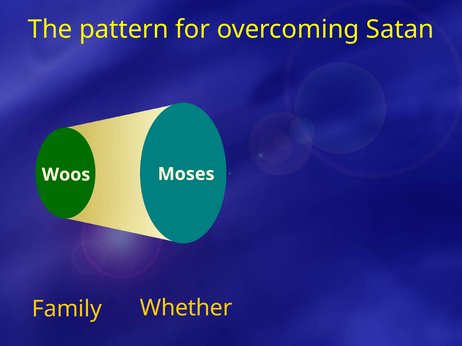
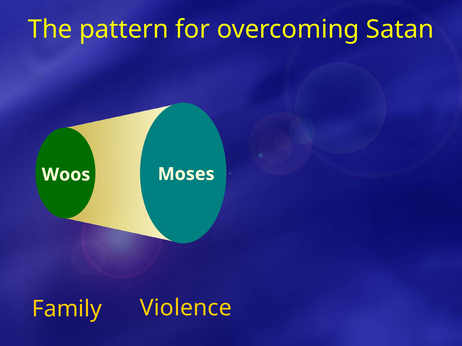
Whether: Whether -> Violence (186, 308)
